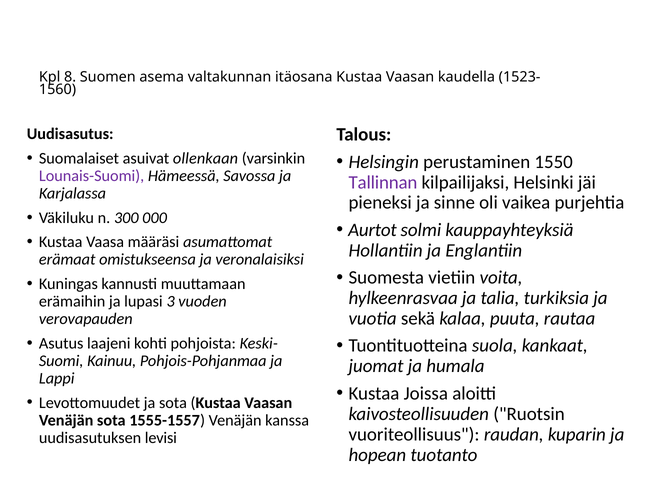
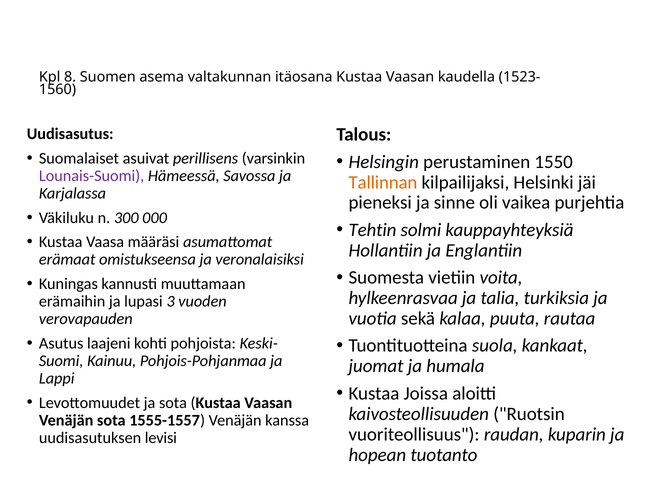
ollenkaan: ollenkaan -> perillisens (206, 158)
Tallinnan colour: purple -> orange (383, 182)
Aurtot: Aurtot -> Tehtin (372, 230)
